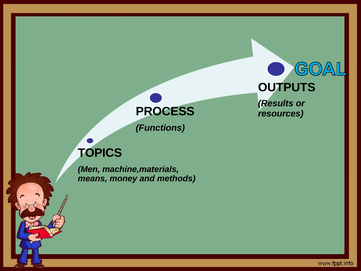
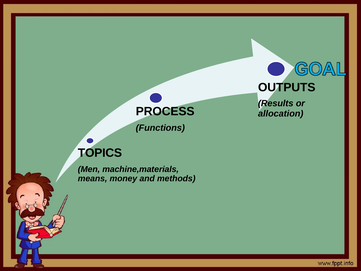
resources: resources -> allocation (281, 114)
